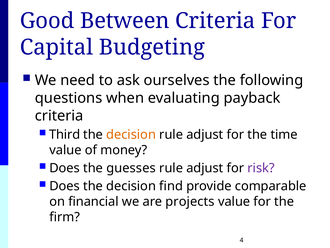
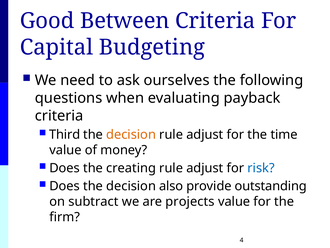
guesses: guesses -> creating (131, 168)
risk colour: purple -> blue (261, 168)
find: find -> also (171, 186)
comparable: comparable -> outstanding (271, 186)
financial: financial -> subtract (93, 201)
